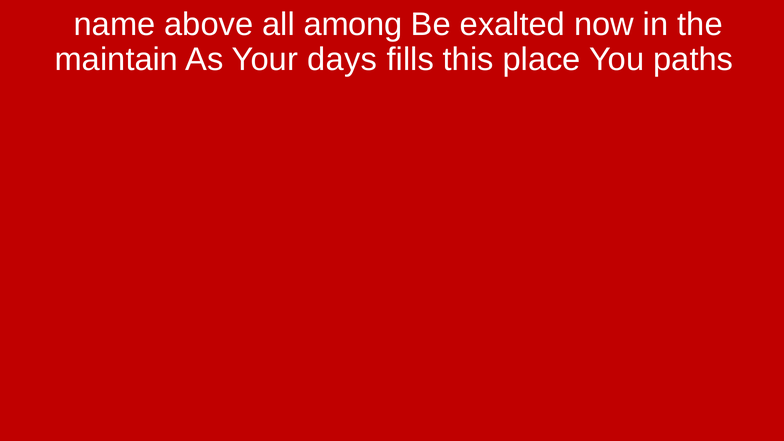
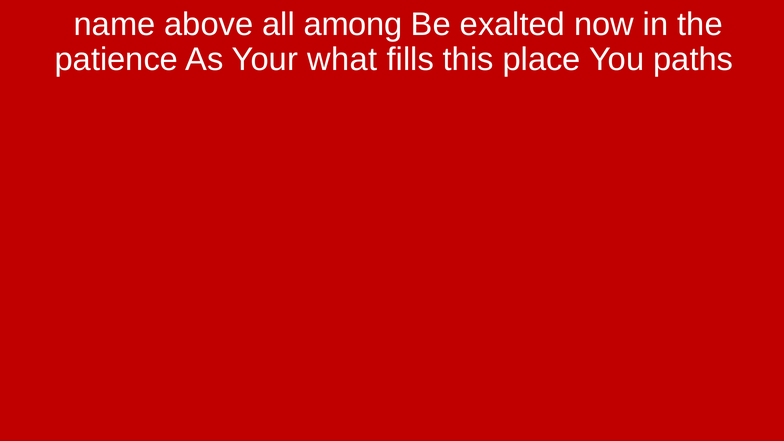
maintain: maintain -> patience (116, 60)
days: days -> what (342, 60)
